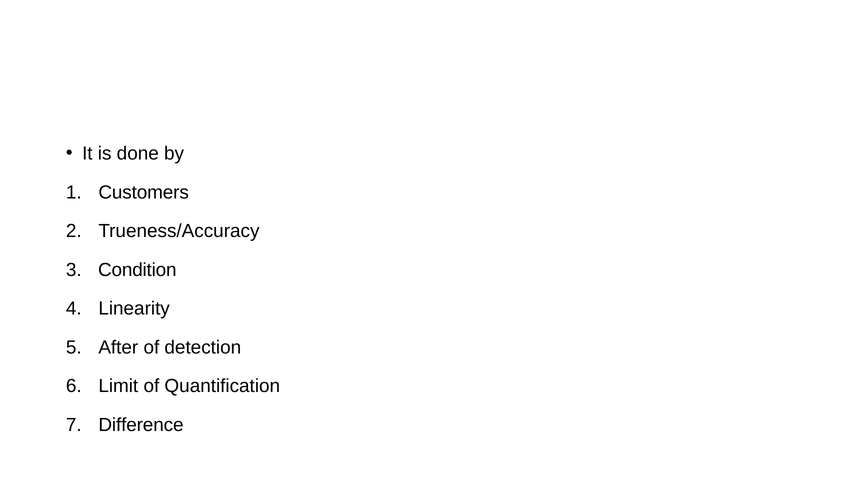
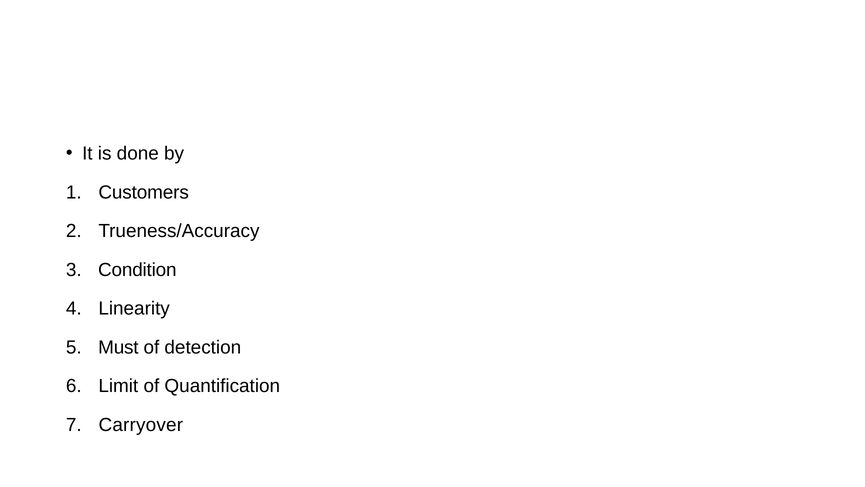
After: After -> Must (118, 347)
Difference: Difference -> Carryover (141, 425)
